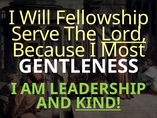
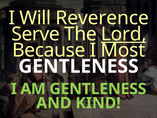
Fellowship: Fellowship -> Reverence (102, 18)
AM LEADERSHIP: LEADERSHIP -> GENTLENESS (98, 89)
KIND underline: present -> none (98, 103)
